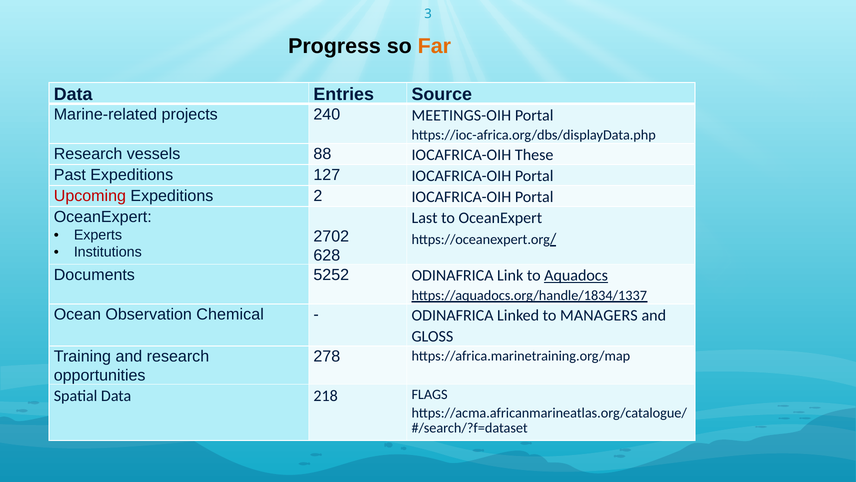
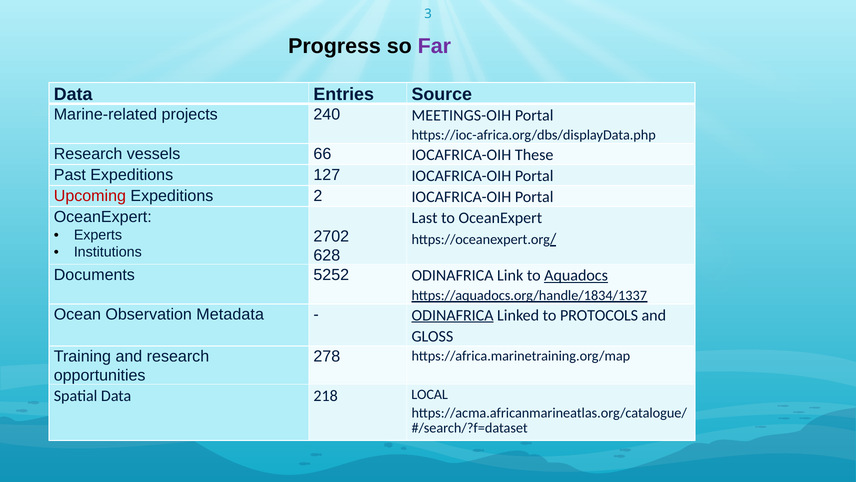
Far colour: orange -> purple (434, 46)
88: 88 -> 66 (322, 154)
Chemical: Chemical -> Metadata (230, 314)
ODINAFRICA underline: none -> present (453, 315)
MANAGERS: MANAGERS -> PROTOCOLS (599, 315)
FLAGS: FLAGS -> LOCAL (430, 394)
